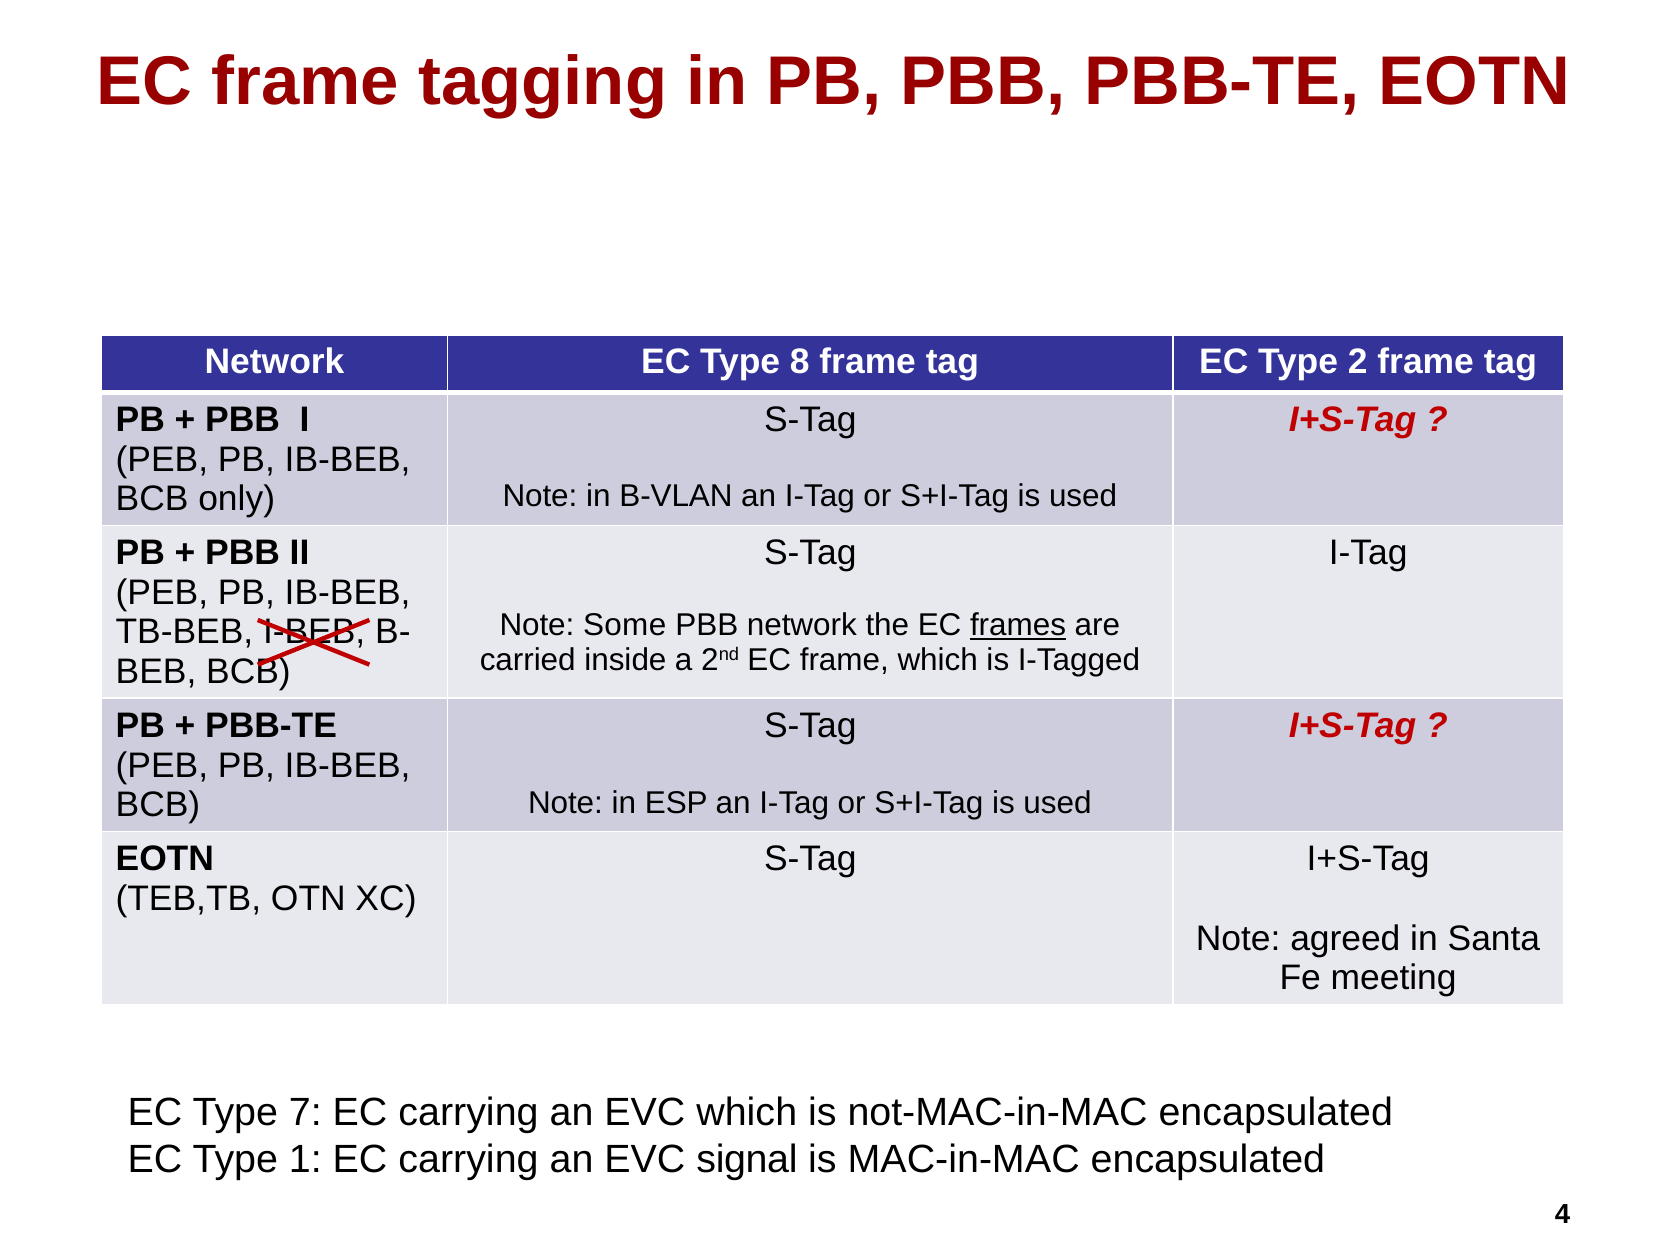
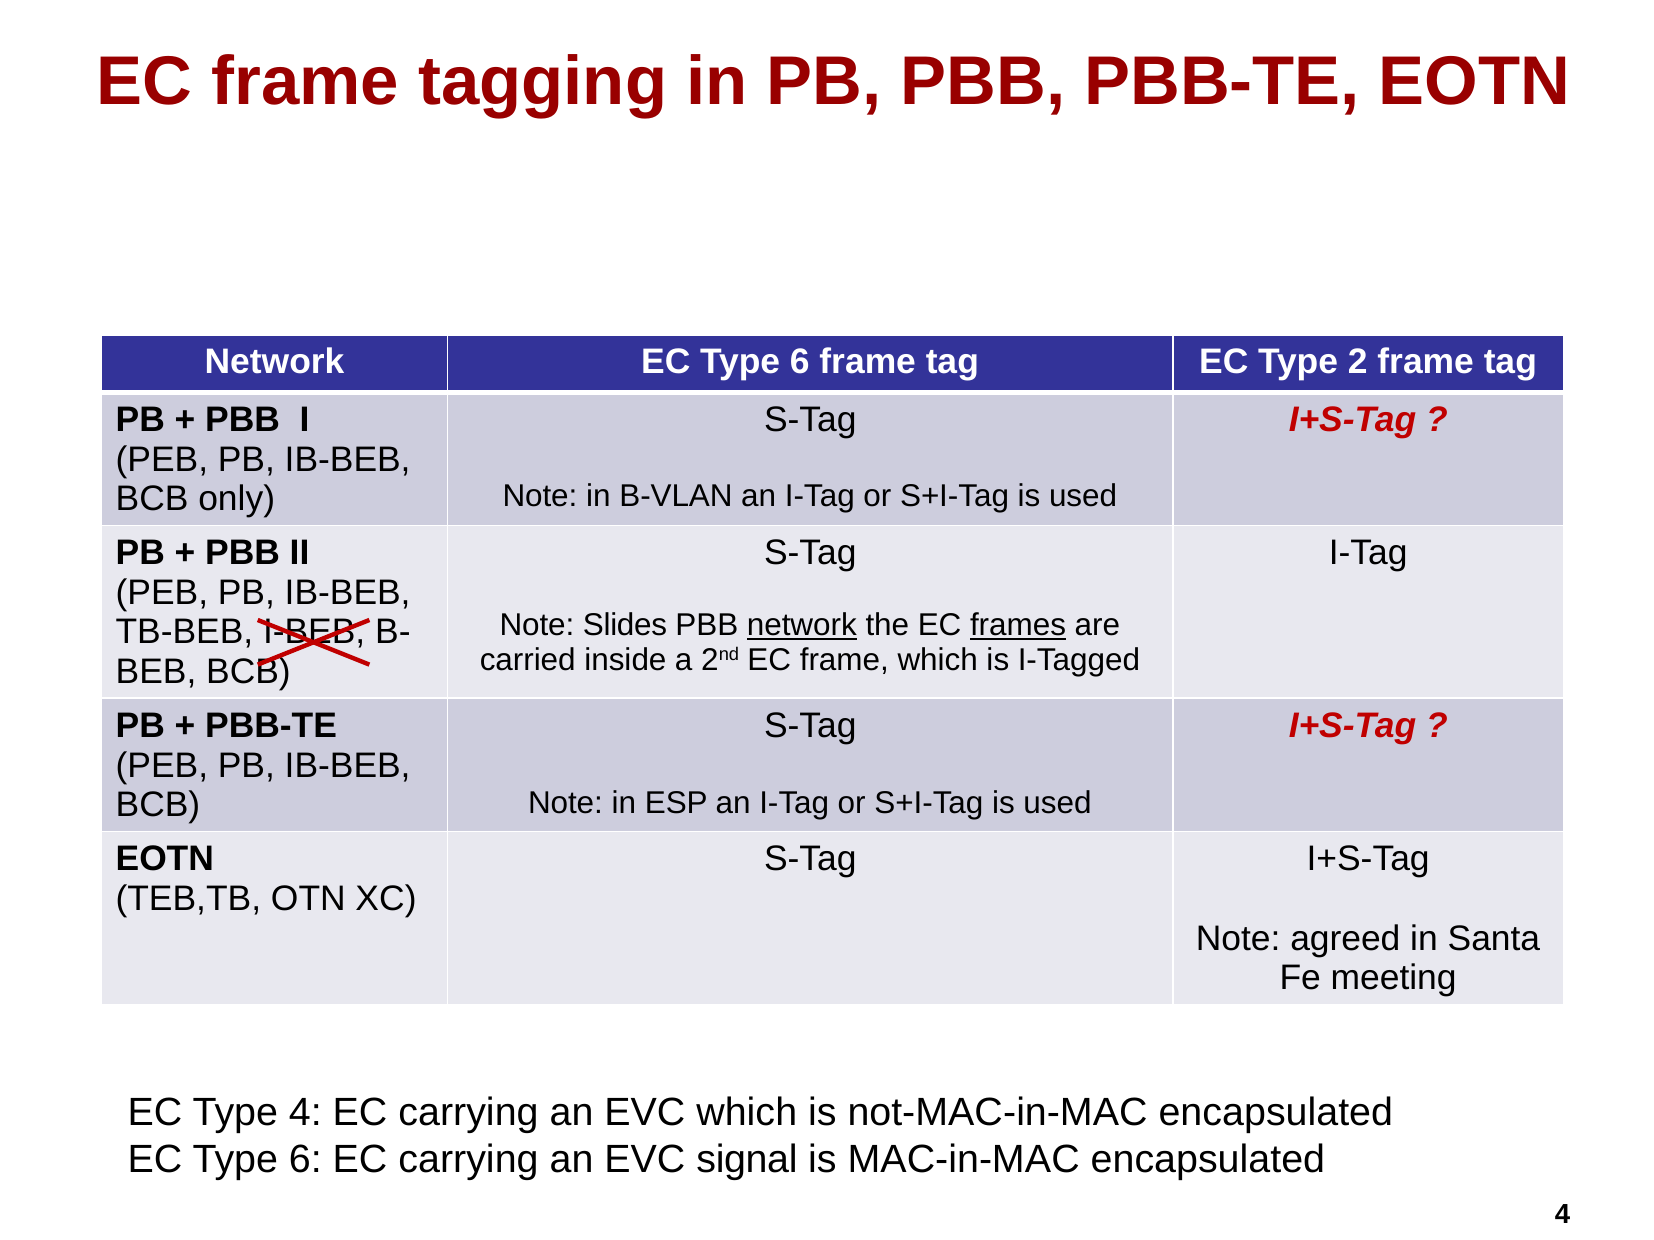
Network EC Type 8: 8 -> 6 (800, 362)
Some: Some -> Slides (625, 625)
network underline: none -> present (802, 625)
Type 7: 7 -> 4 (305, 1113)
1: 1 -> 6 (305, 1160)
